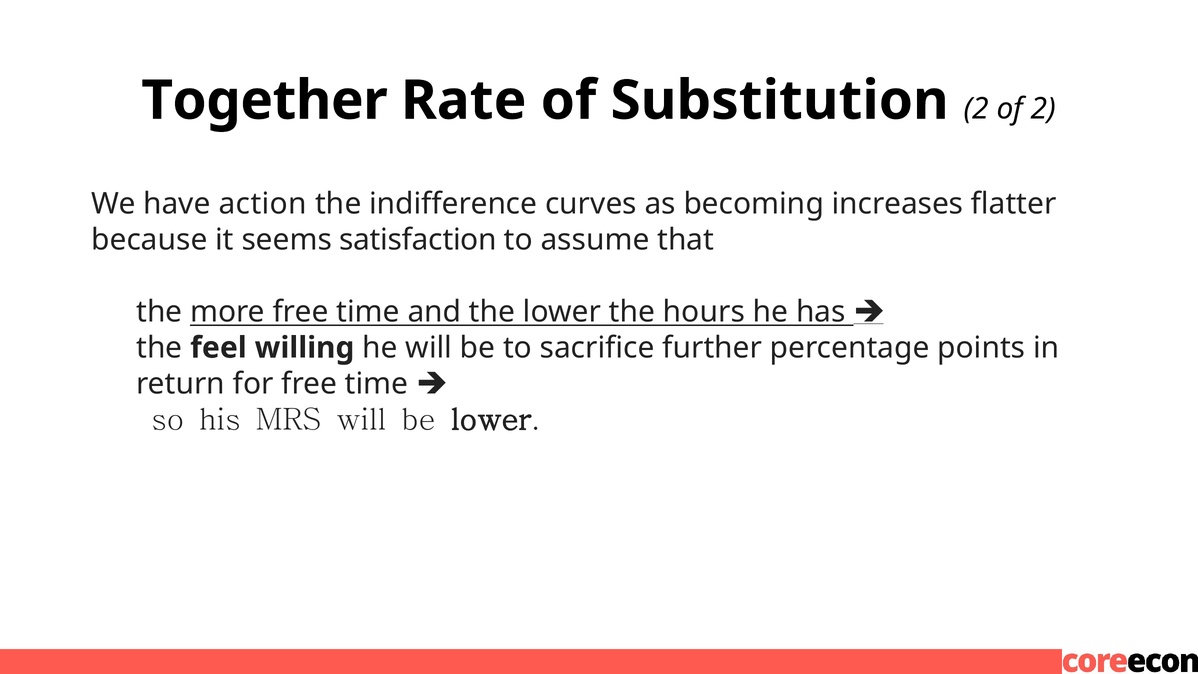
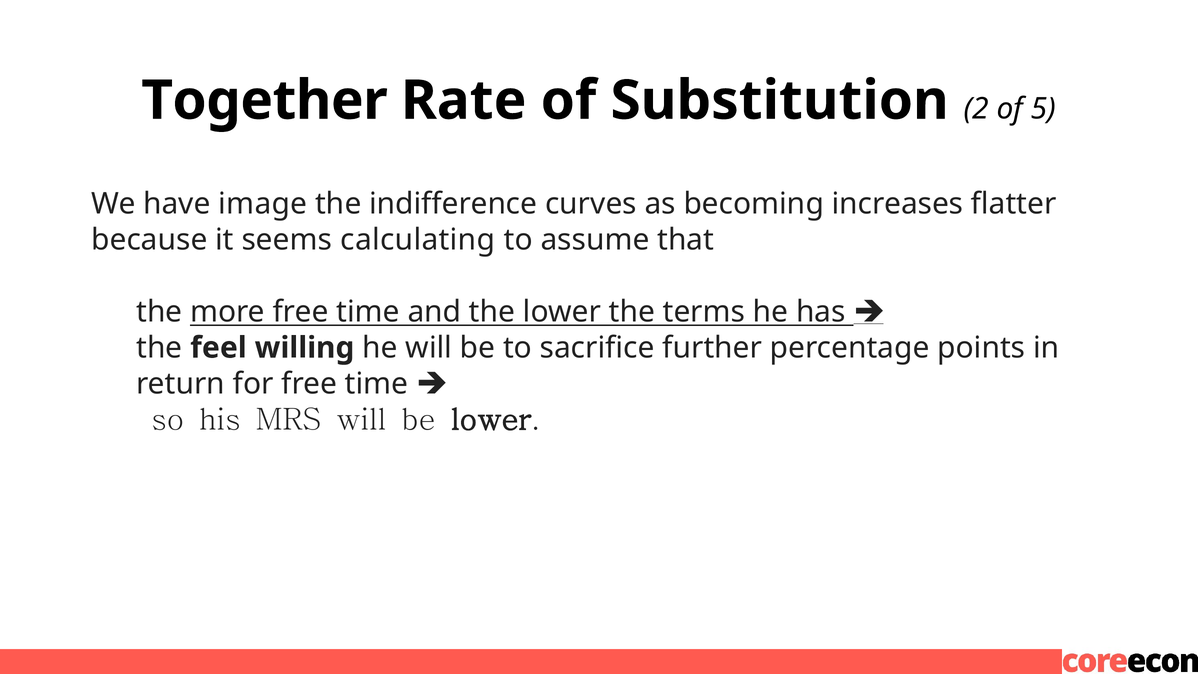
of 2: 2 -> 5 (1043, 109)
action: action -> image (263, 204)
satisfaction: satisfaction -> calculating (418, 240)
hours: hours -> terms (704, 312)
